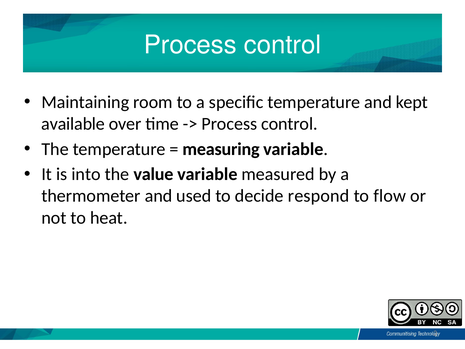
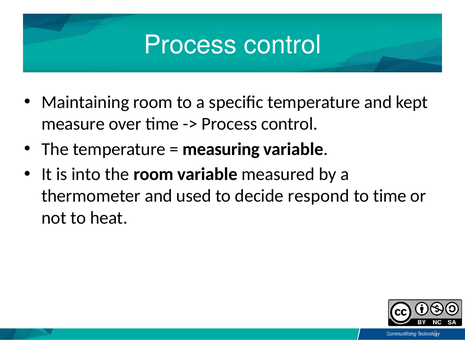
available: available -> measure (73, 124)
the value: value -> room (153, 174)
to flow: flow -> time (390, 196)
